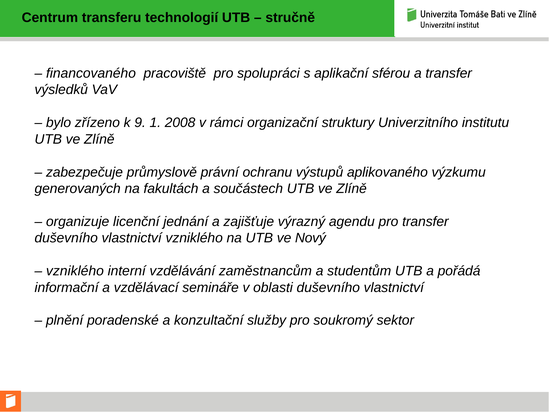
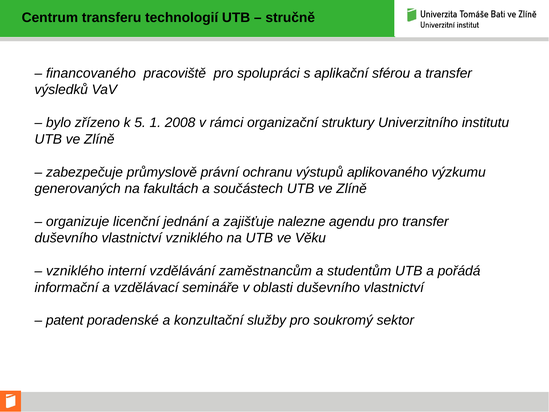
9: 9 -> 5 (140, 123)
výrazný: výrazný -> nalezne (302, 221)
Nový: Nový -> Věku (310, 238)
plnění: plnění -> patent (65, 320)
